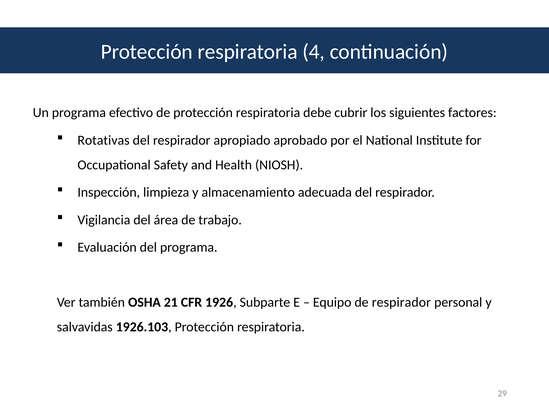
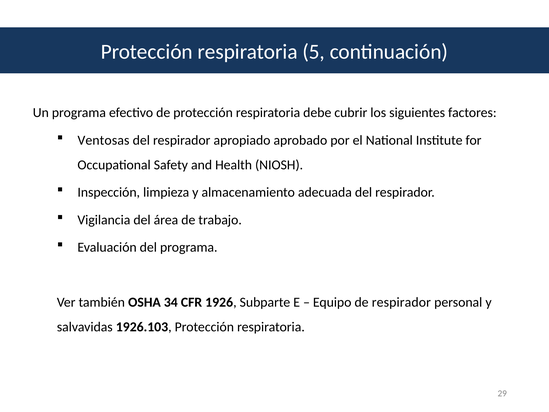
4: 4 -> 5 (314, 52)
Rotativas: Rotativas -> Ventosas (103, 140)
21: 21 -> 34 (171, 302)
